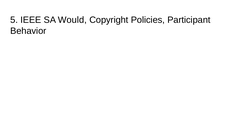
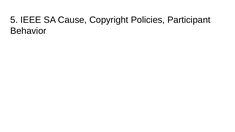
Would: Would -> Cause (72, 20)
